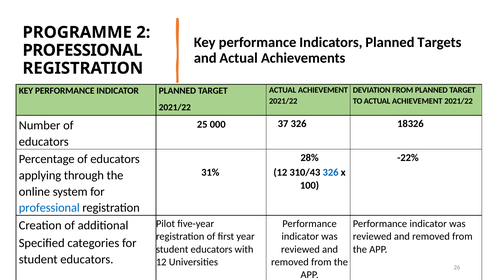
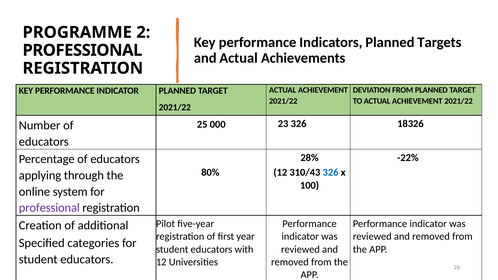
37: 37 -> 23 (283, 124)
31%: 31% -> 80% (210, 173)
professional colour: blue -> purple (49, 208)
